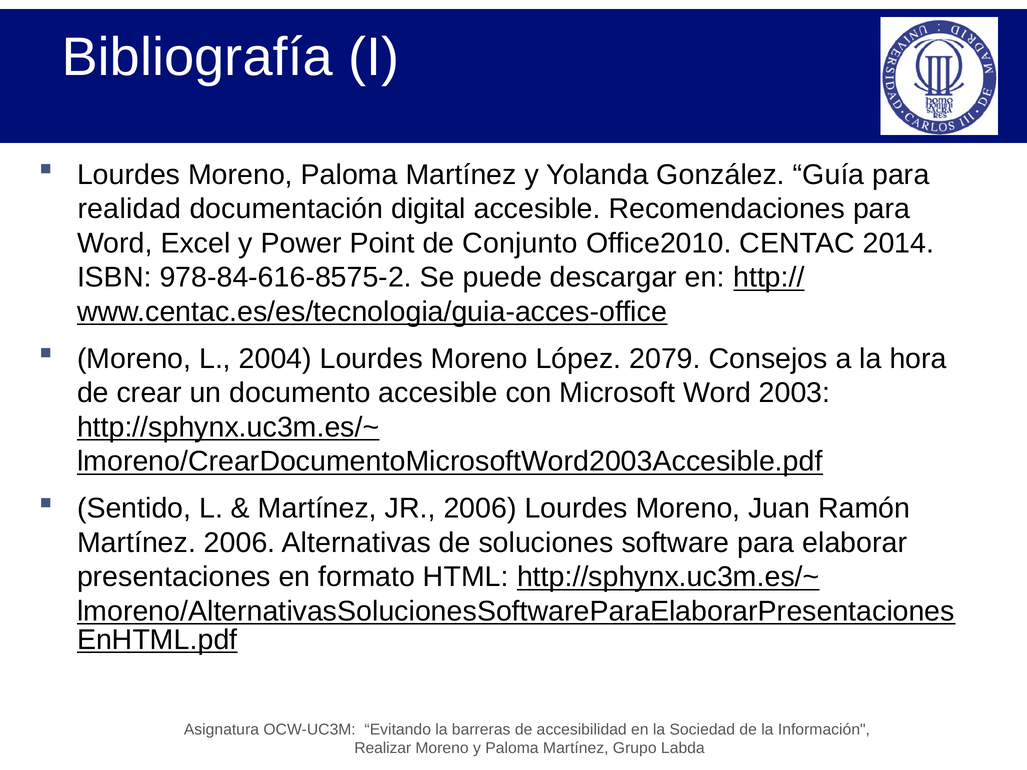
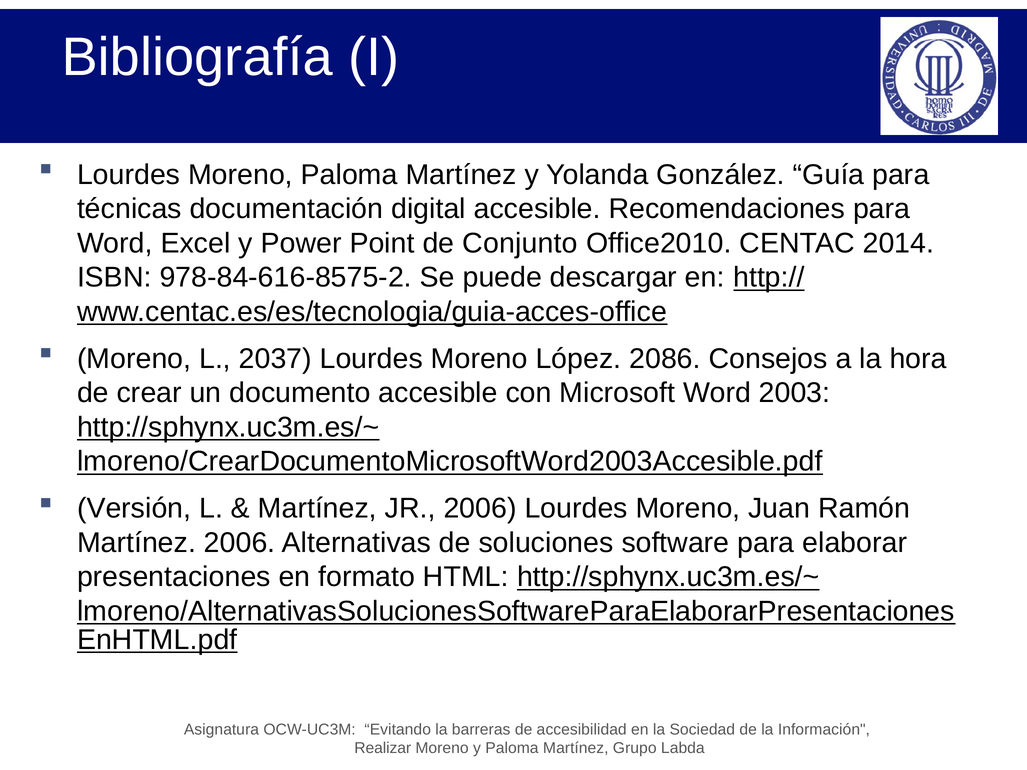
realidad: realidad -> técnicas (129, 209)
2004: 2004 -> 2037 (275, 359)
2079: 2079 -> 2086 (665, 359)
Sentido: Sentido -> Versión (134, 509)
